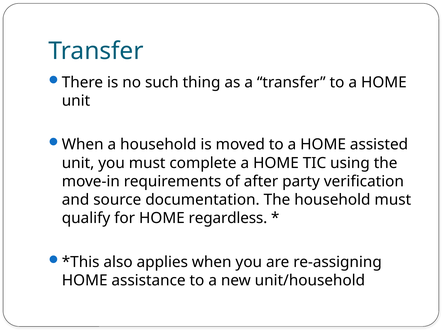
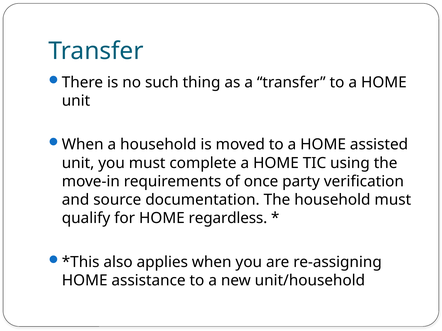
after: after -> once (261, 182)
